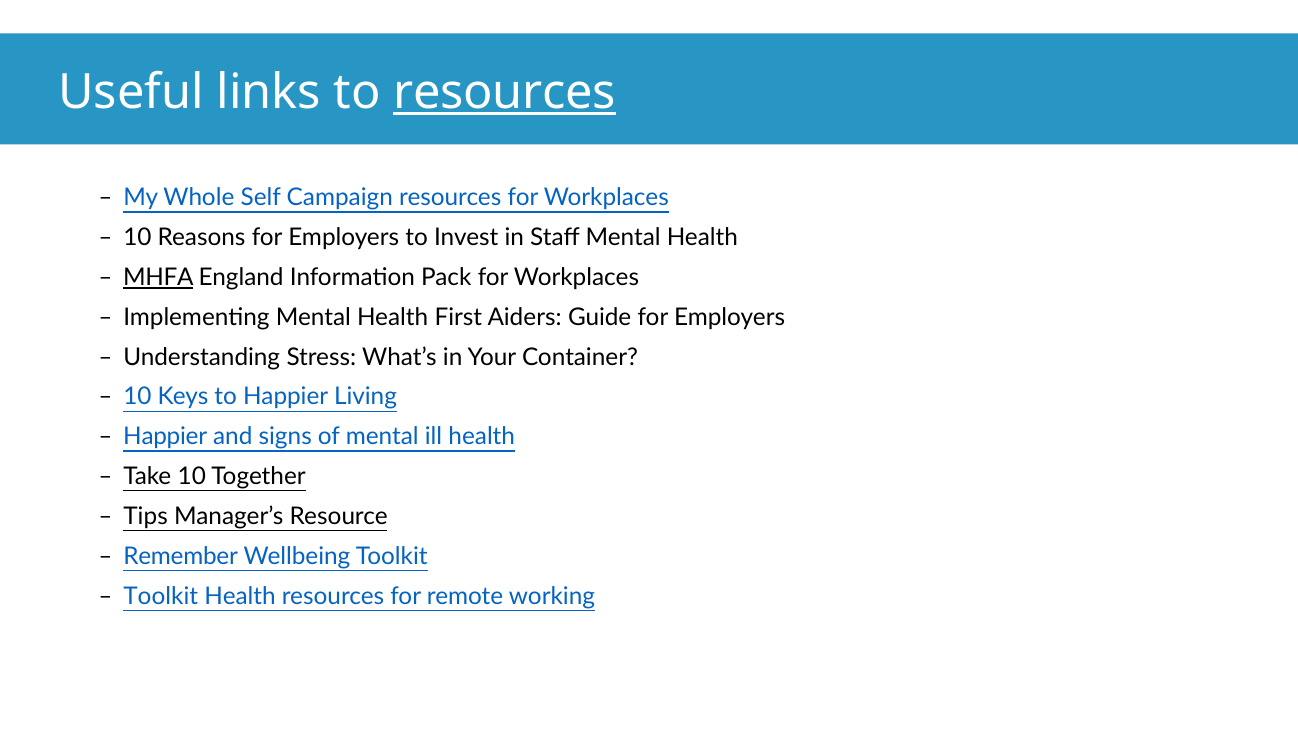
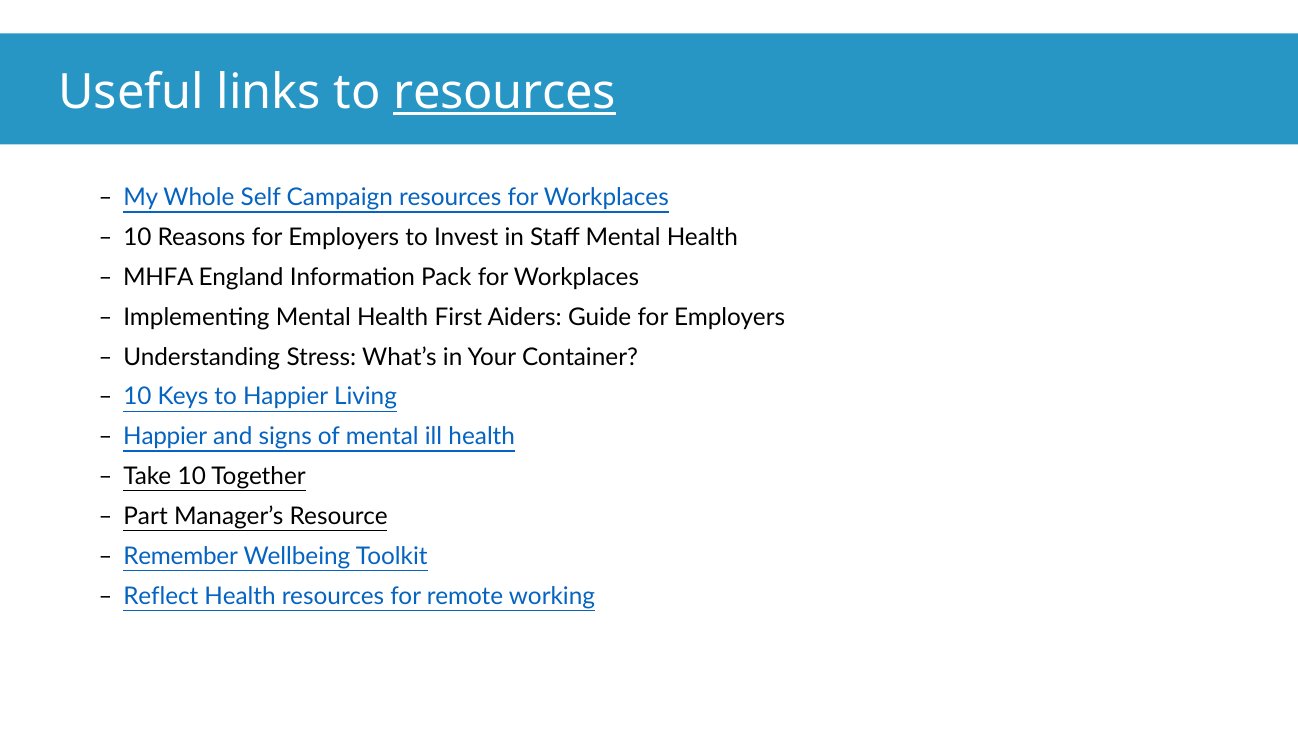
MHFA underline: present -> none (158, 278)
Tips: Tips -> Part (146, 516)
Toolkit: Toolkit -> Reflect (161, 596)
